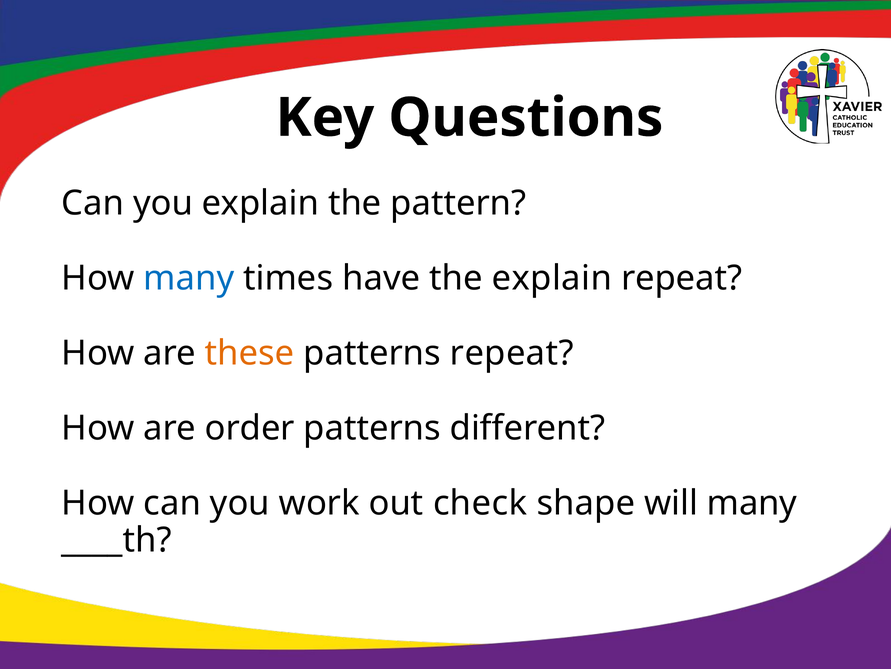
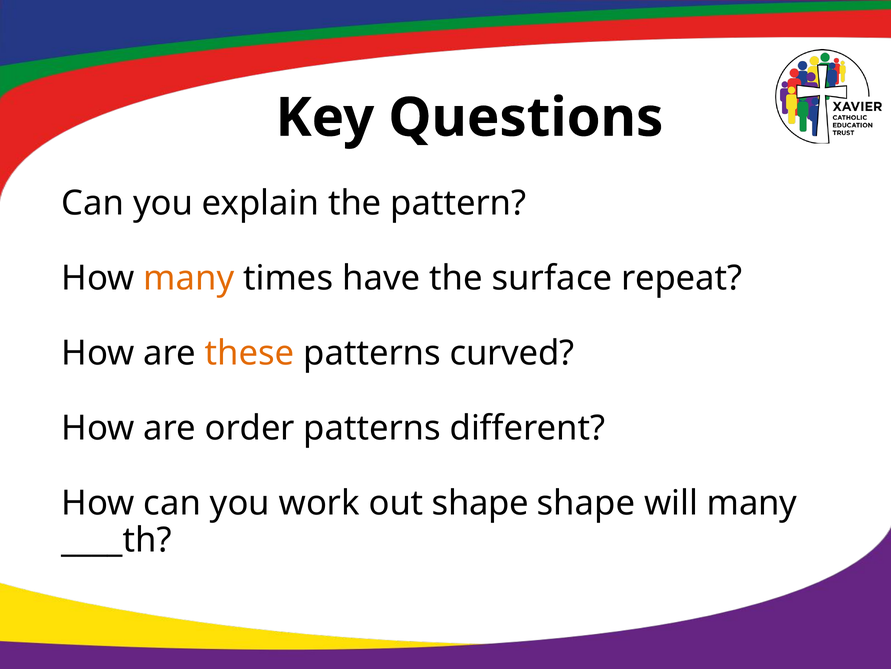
many colour: blue -> orange (189, 278)
the explain: explain -> surface (552, 278)
patterns repeat: repeat -> curved (512, 353)
out check: check -> shape (480, 503)
